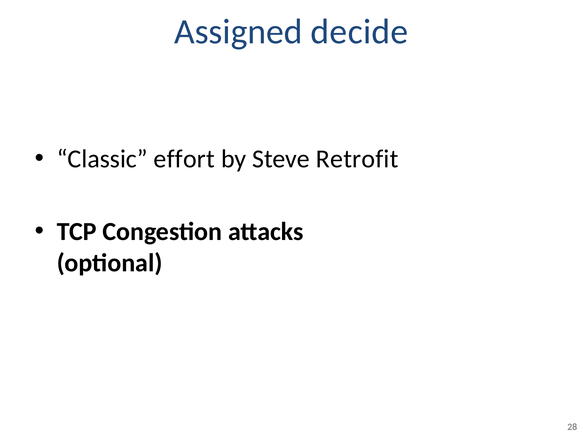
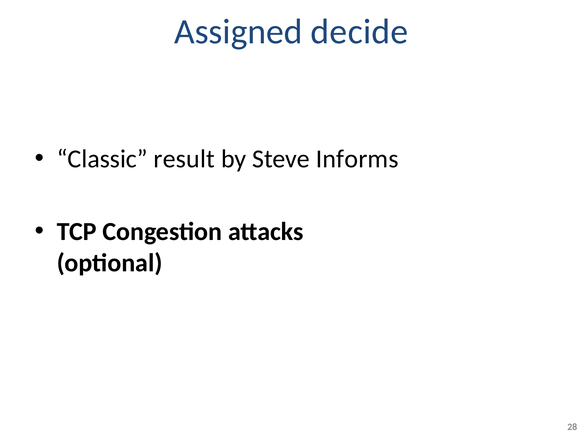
effort: effort -> result (184, 159)
Retrofit: Retrofit -> Informs (357, 159)
